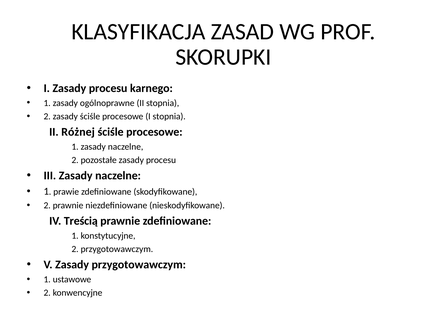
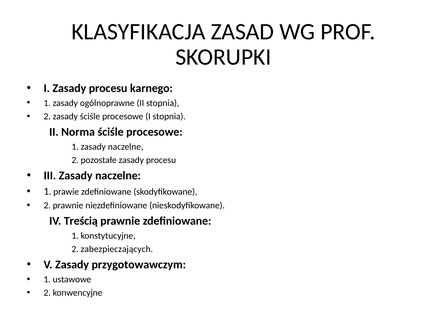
Różnej: Różnej -> Norma (78, 132)
2 przygotowawczym: przygotowawczym -> zabezpieczających (117, 249)
